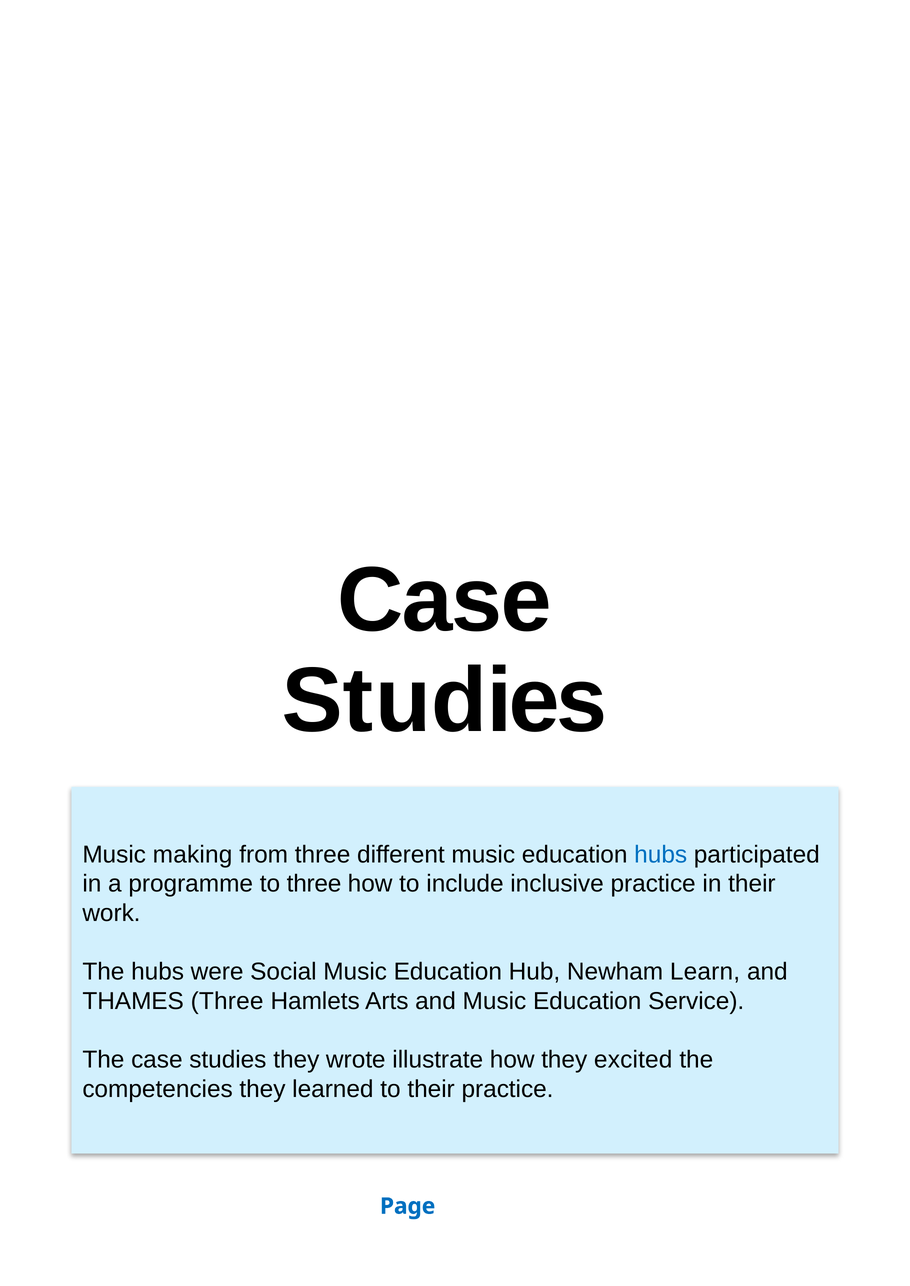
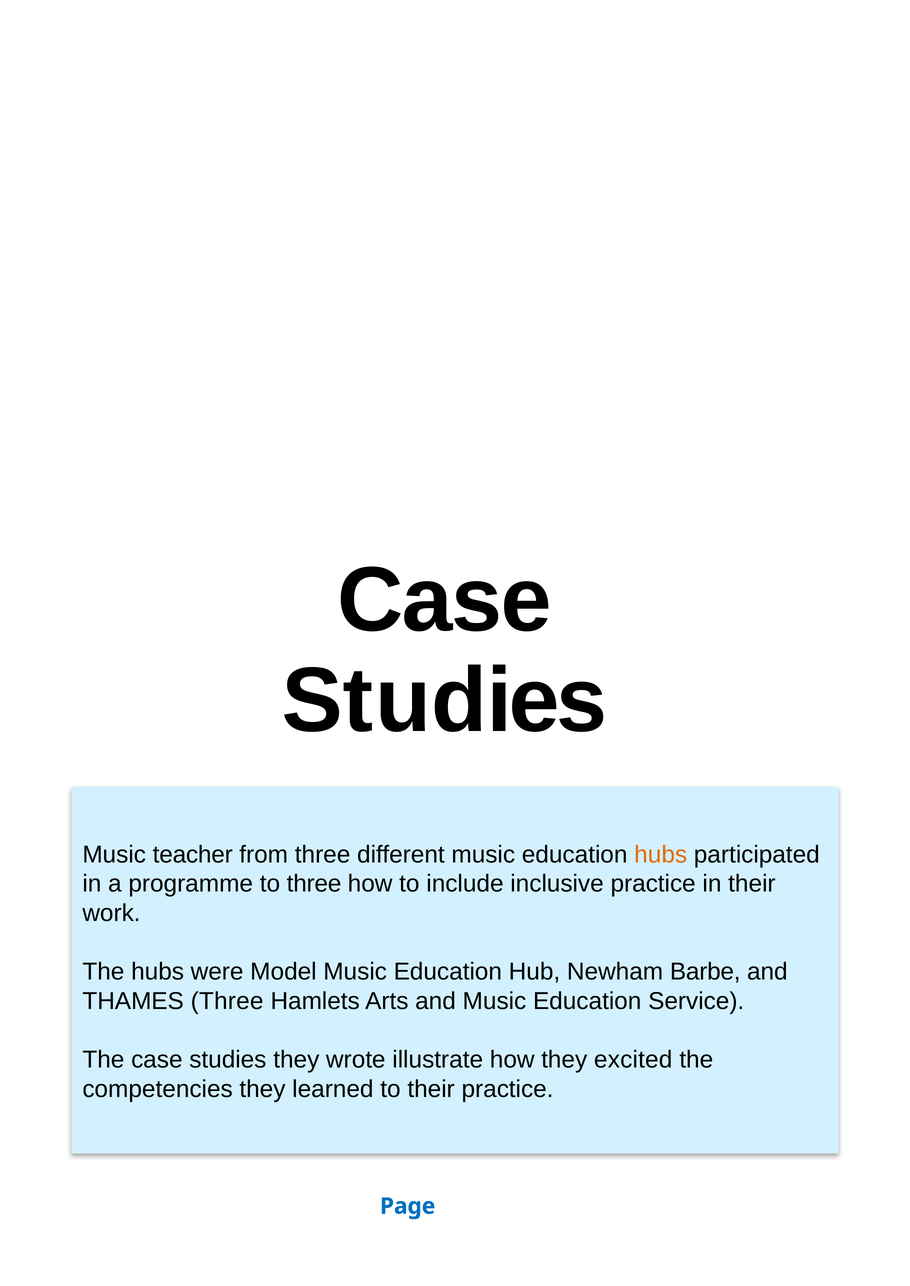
making: making -> teacher (193, 855)
hubs colour: blue -> orange (661, 855)
Social: Social -> Model (283, 972)
Learn: Learn -> Barbe (705, 972)
